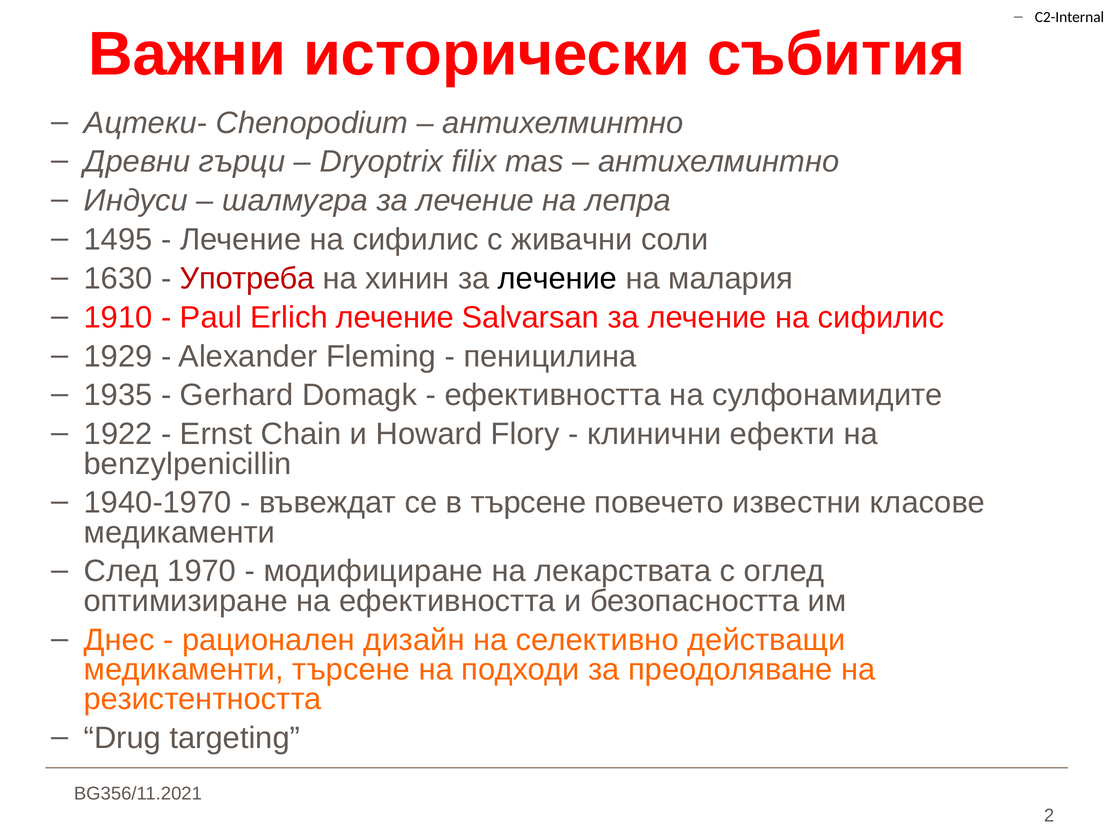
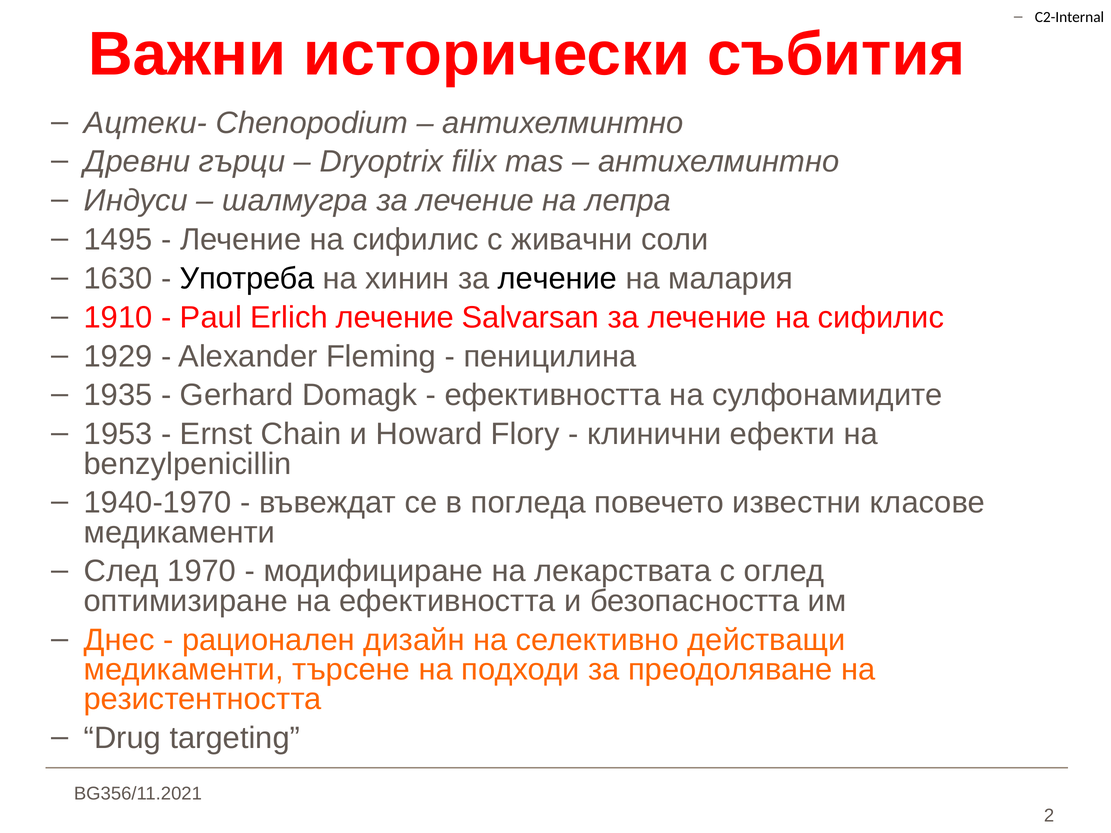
Употреба colour: red -> black (247, 279)
1922: 1922 -> 1953 (118, 434)
в търсене: търсене -> погледа (528, 503)
